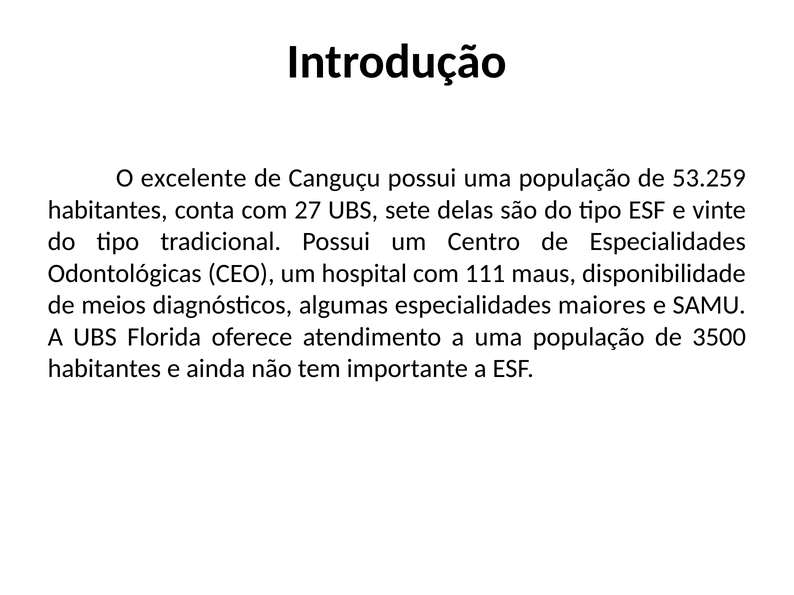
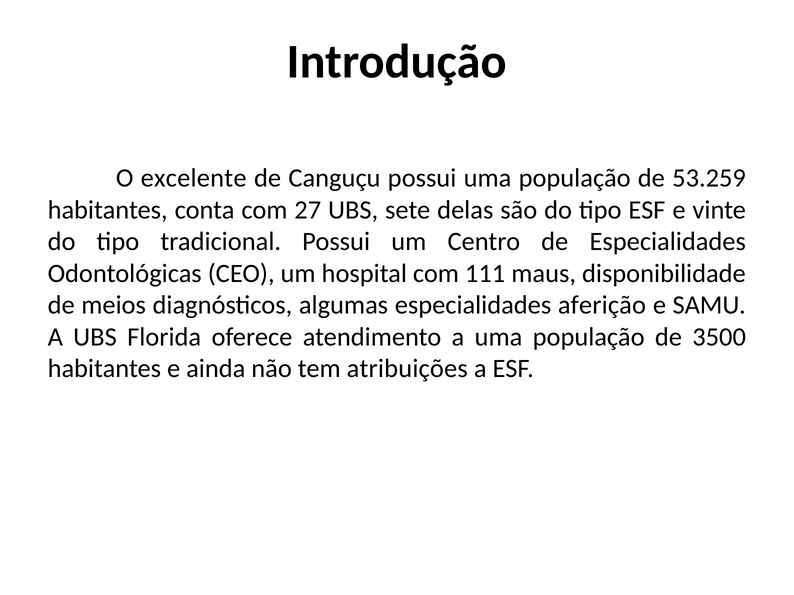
maiores: maiores -> aferição (602, 305)
importante: importante -> atribuições (407, 369)
